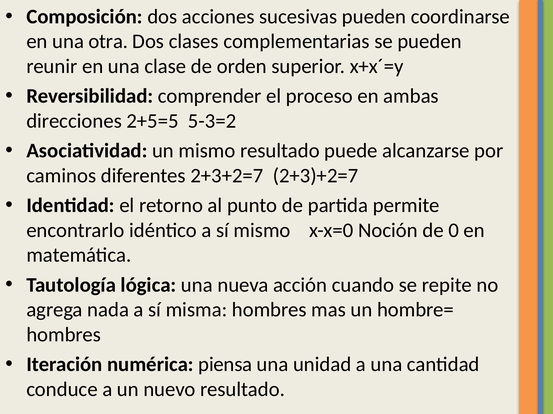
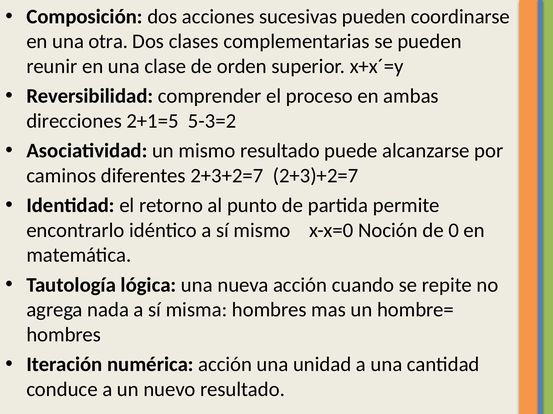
2+5=5: 2+5=5 -> 2+1=5 (153, 121)
numérica piensa: piensa -> acción (225, 365)
